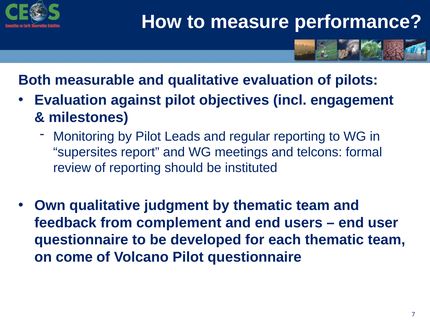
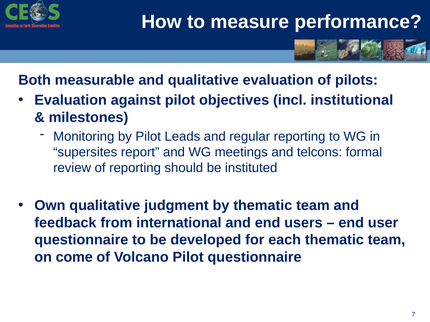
engagement: engagement -> institutional (352, 100)
complement: complement -> international (179, 223)
